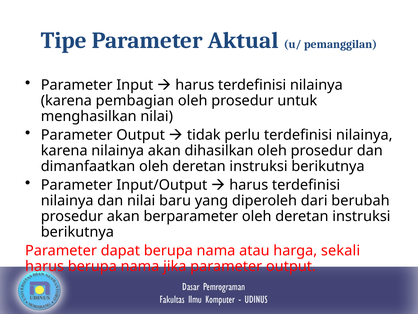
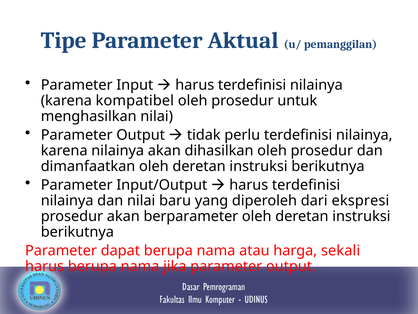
pembagian: pembagian -> kompatibel (135, 101)
berubah: berubah -> ekspresi (360, 200)
